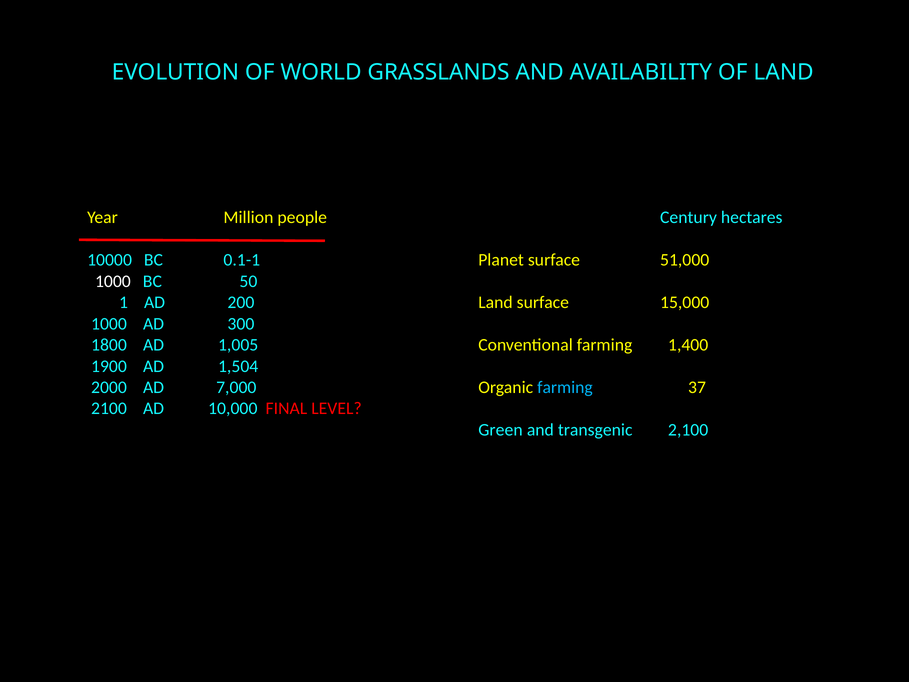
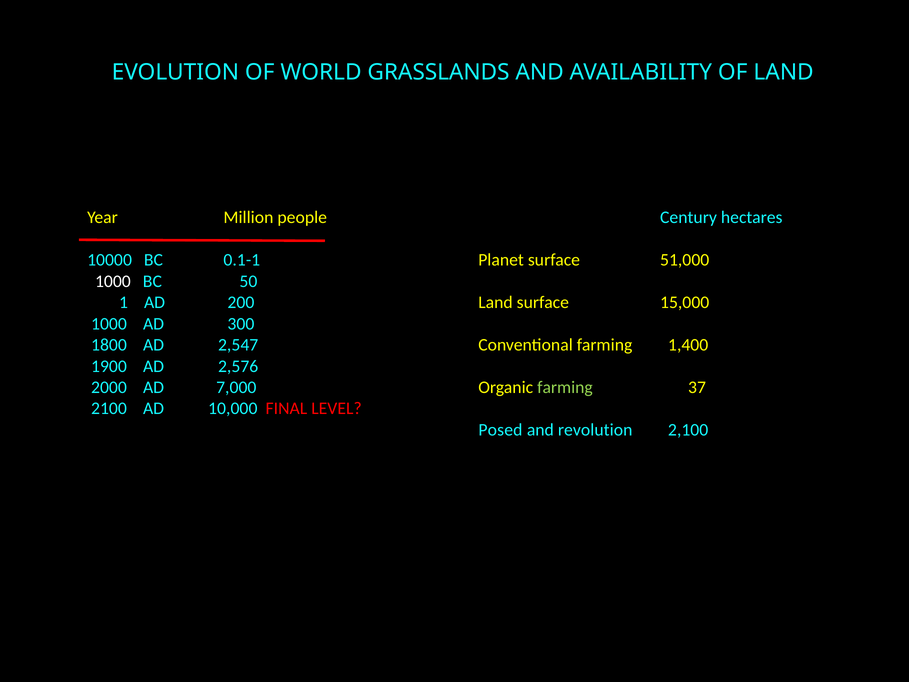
1,005: 1,005 -> 2,547 (238, 345)
1,504: 1,504 -> 2,576 (238, 366)
farming colour: light blue -> light green (565, 387)
Green: Green -> Posed (500, 430)
transgenic: transgenic -> revolution (595, 430)
